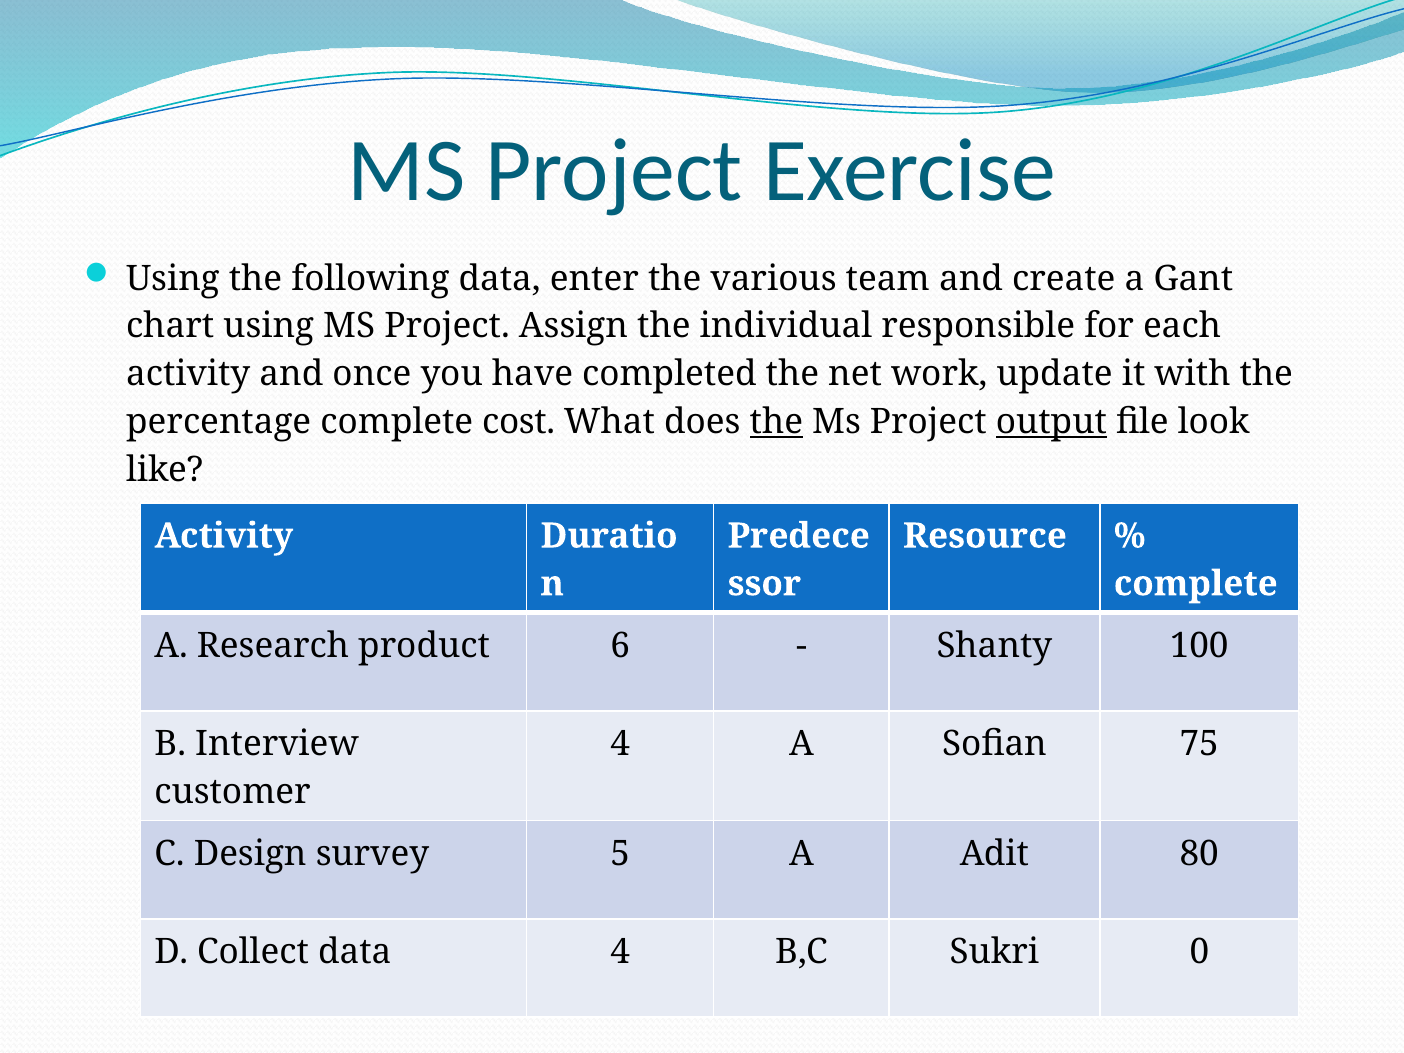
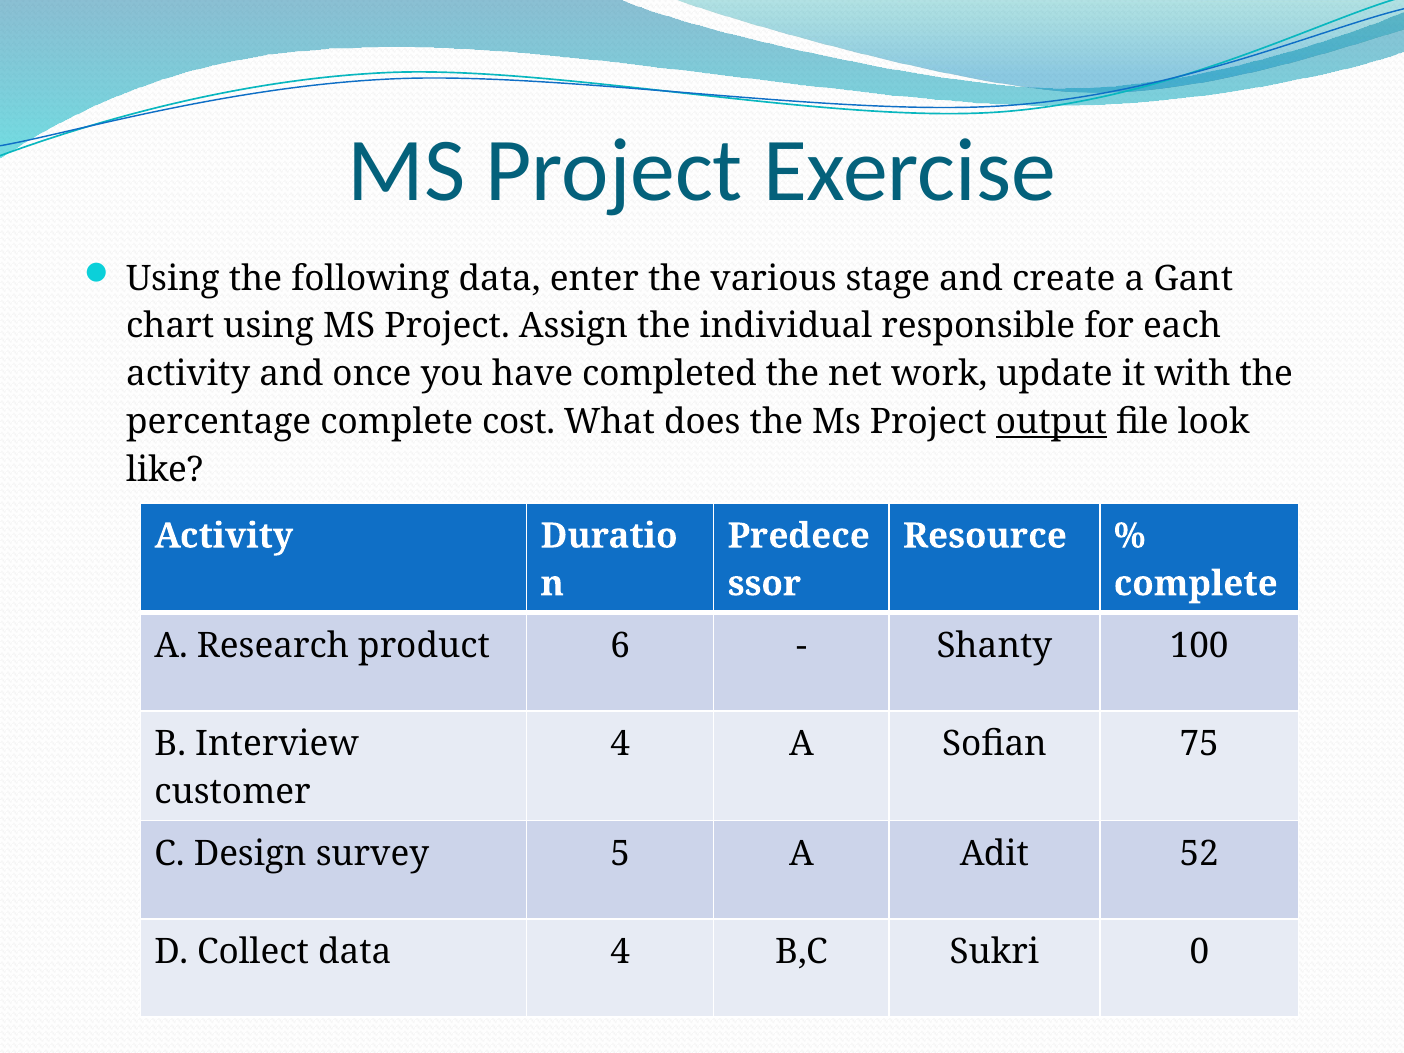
team: team -> stage (888, 278)
the underline: present -> none (776, 422)
80: 80 -> 52 (1199, 853)
